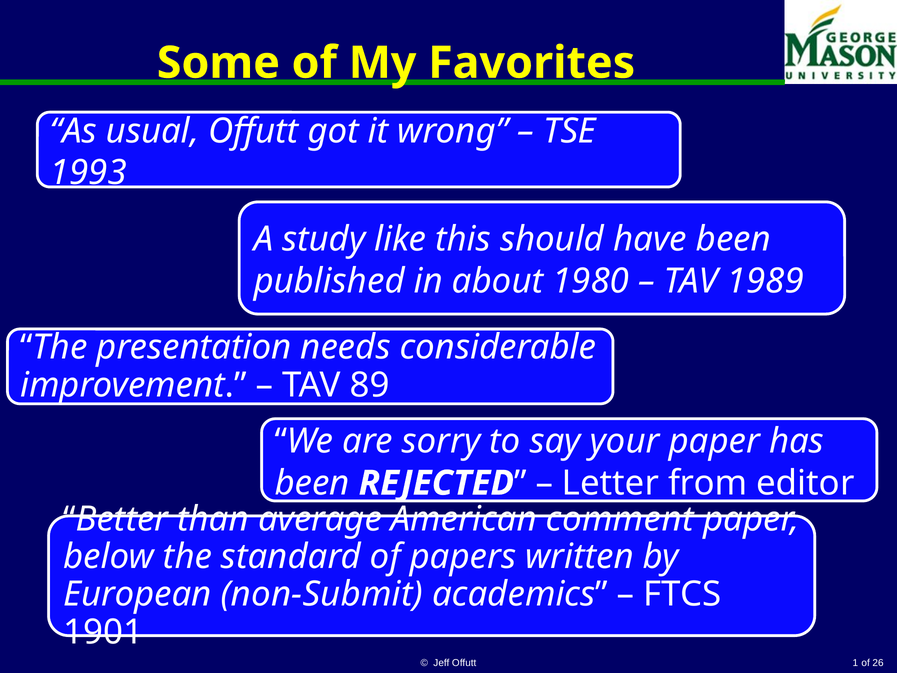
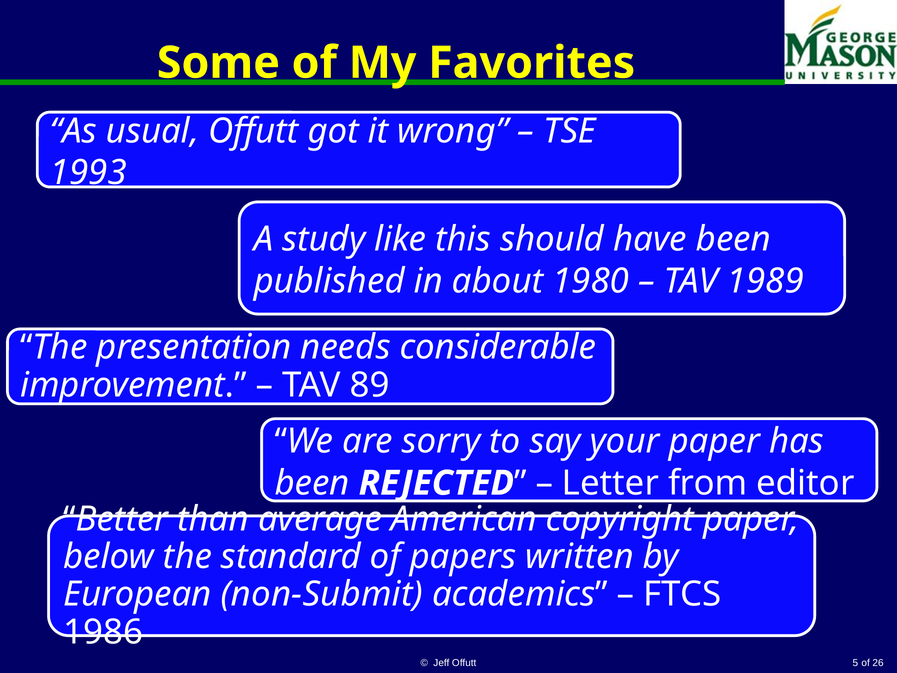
comment: comment -> copyright (620, 519)
1901: 1901 -> 1986 (103, 632)
1: 1 -> 5 (855, 663)
